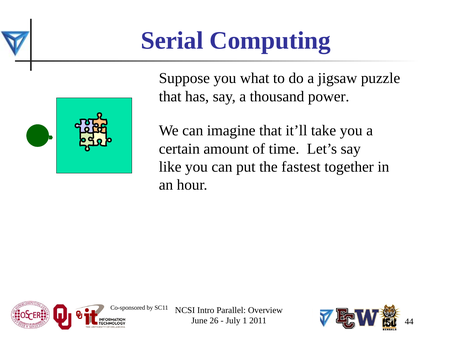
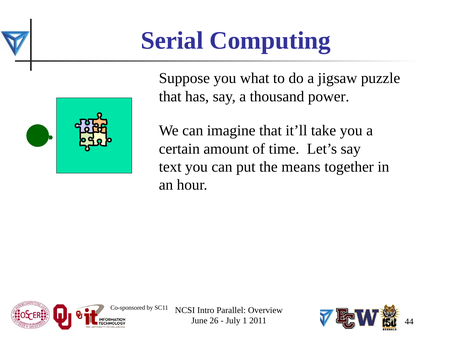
like: like -> text (170, 167)
fastest: fastest -> means (301, 167)
